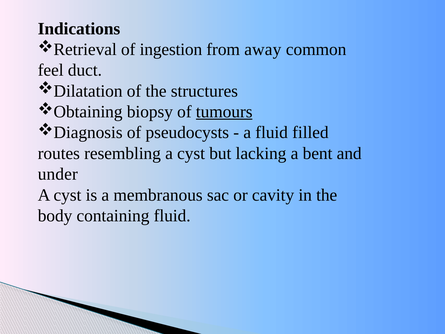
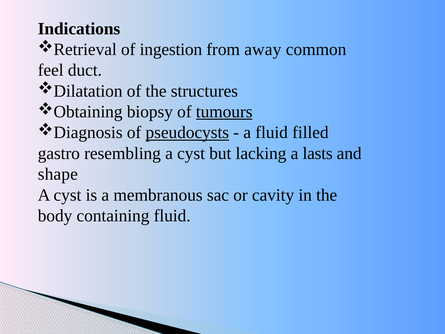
pseudocysts underline: none -> present (187, 133)
routes: routes -> gastro (59, 153)
bent: bent -> lasts (318, 153)
under: under -> shape (58, 174)
